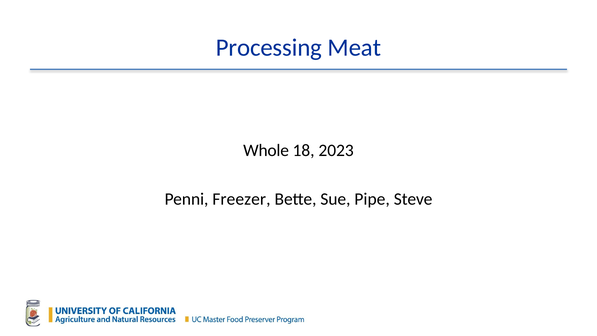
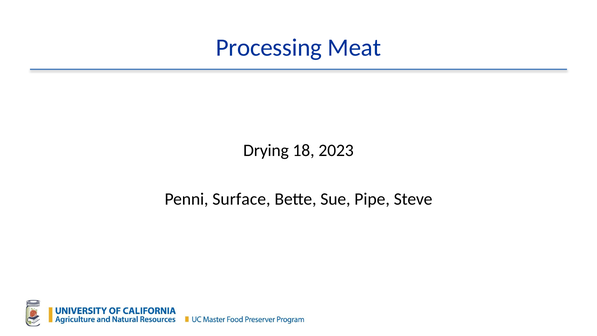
Whole: Whole -> Drying (266, 150)
Freezer: Freezer -> Surface (241, 199)
